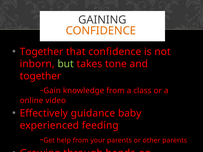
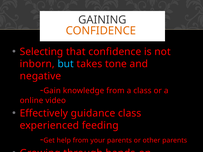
Together: Together -> Selecting (42, 52)
but colour: light green -> light blue (66, 64)
together: together -> negative (40, 76)
guidance baby: baby -> class (130, 113)
